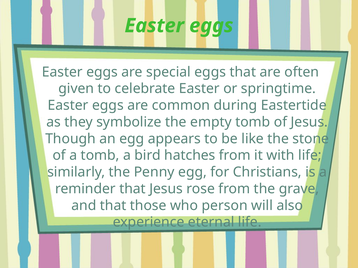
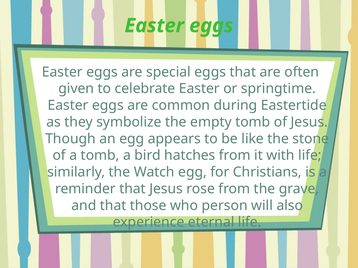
Penny: Penny -> Watch (154, 172)
